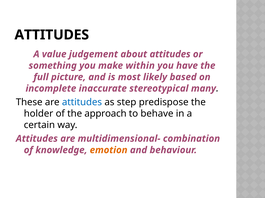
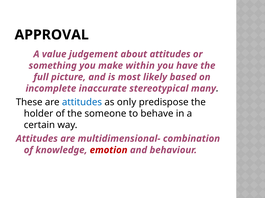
ATTITUDES: ATTITUDES -> APPROVAL (52, 35)
step: step -> only (127, 102)
approach: approach -> someone (105, 114)
emotion colour: orange -> red (109, 151)
